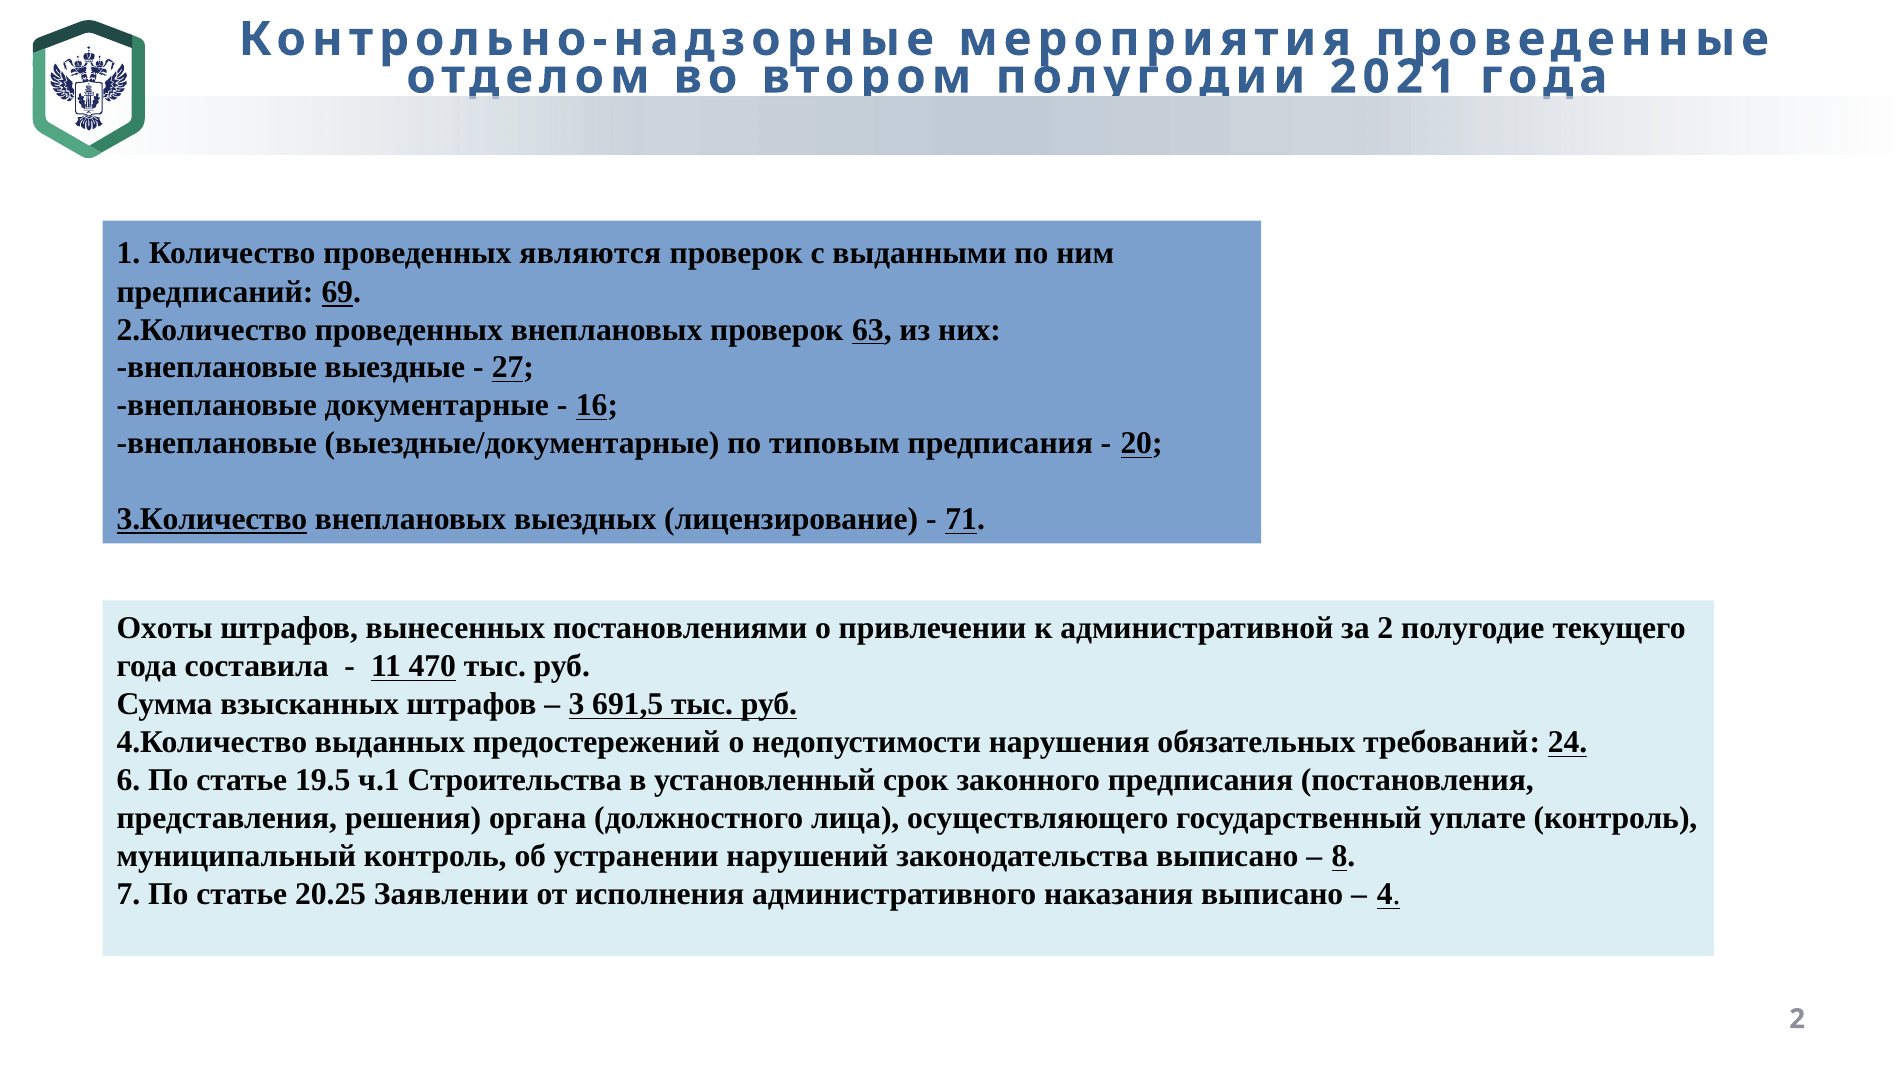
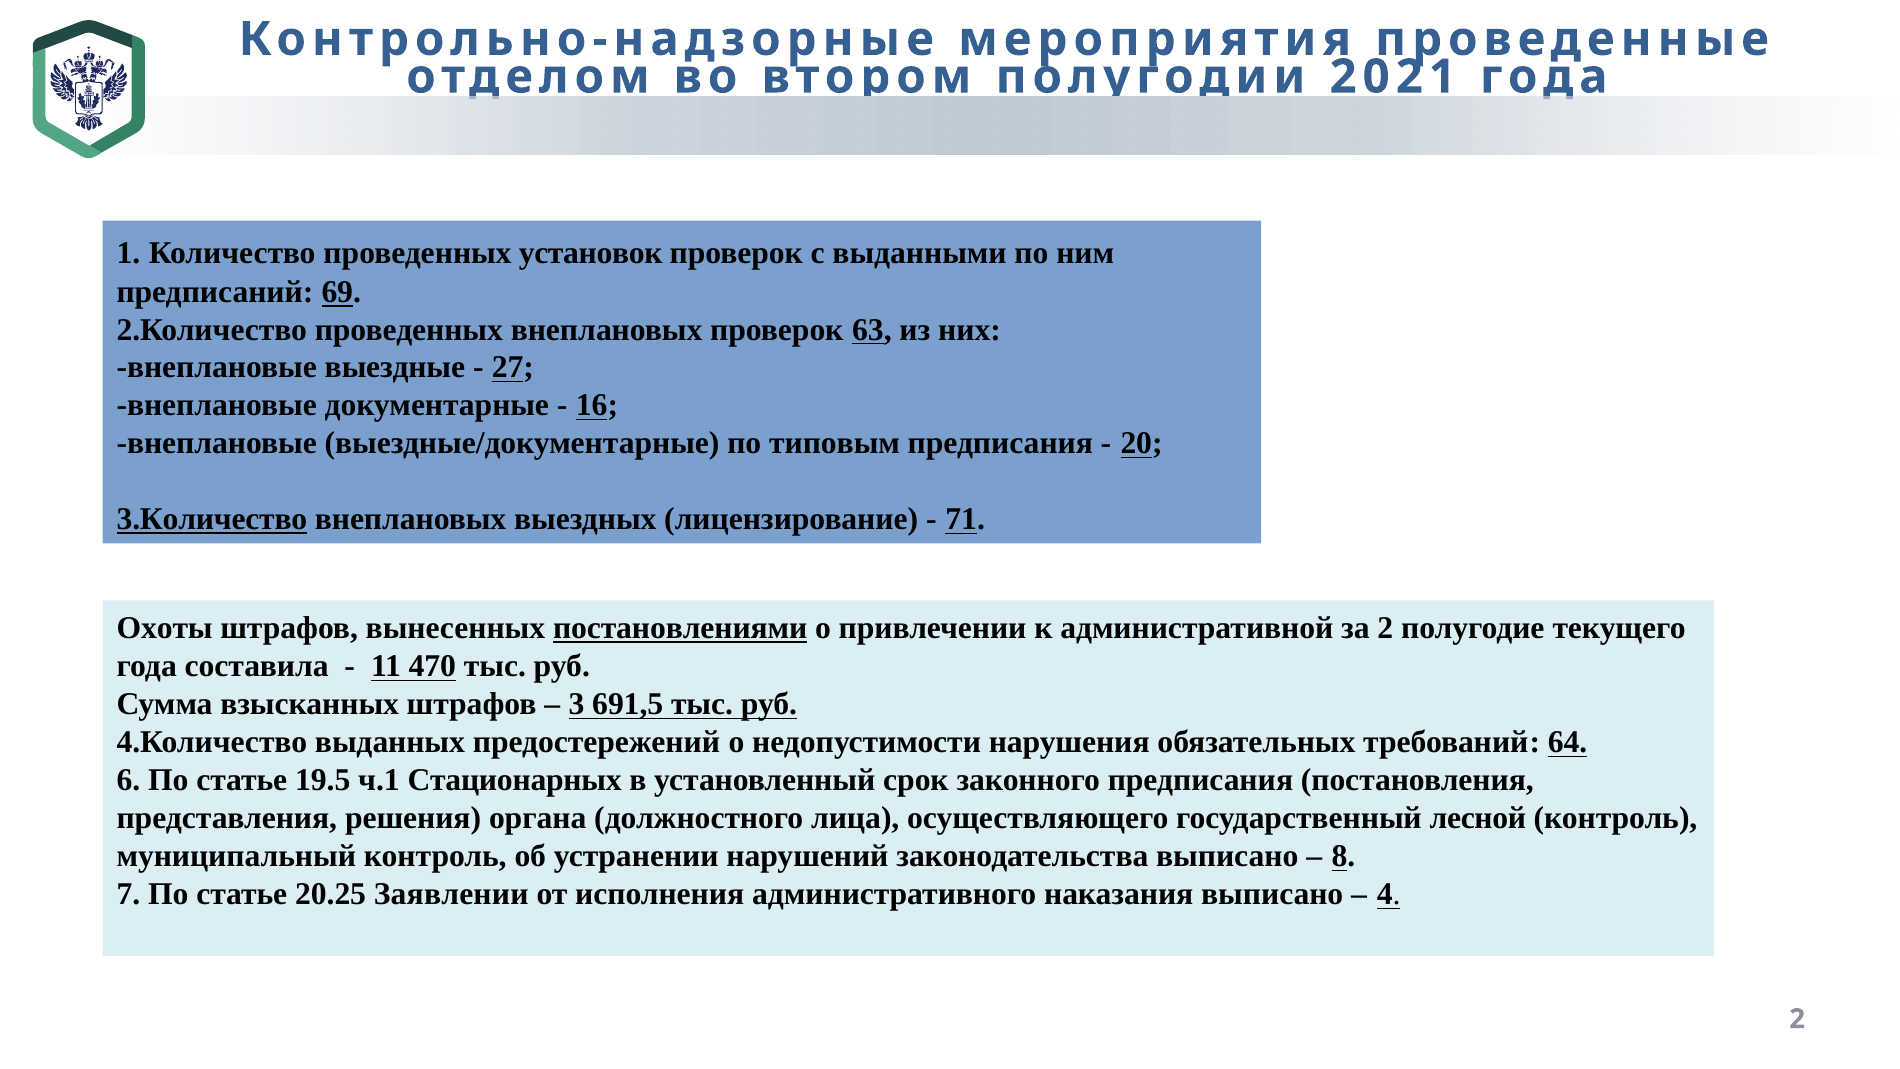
являются: являются -> установок (591, 253)
постановлениями underline: none -> present (680, 628)
24: 24 -> 64 (1568, 742)
Строительства: Строительства -> Стационарных (515, 780)
уплате: уплате -> лесной (1478, 818)
